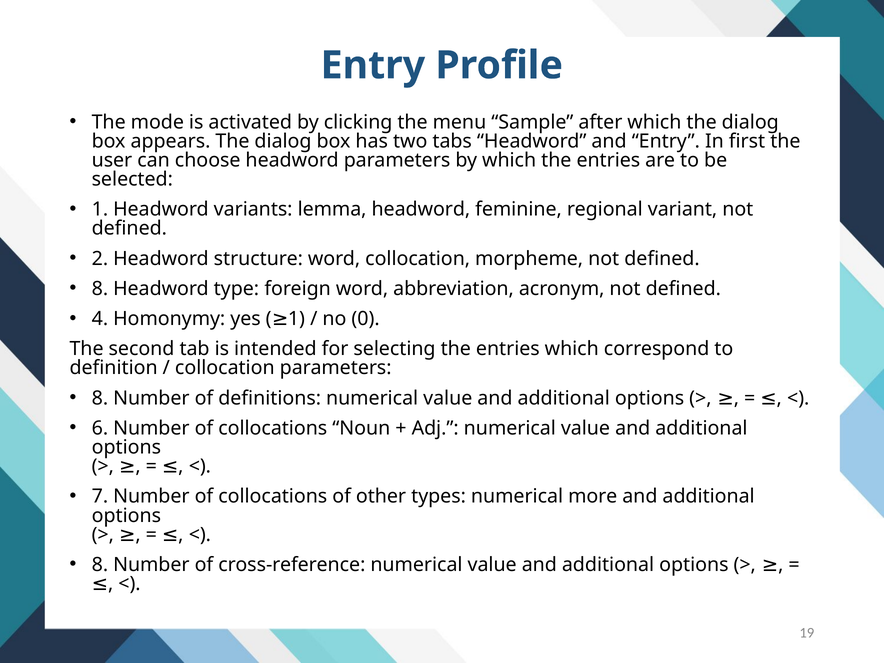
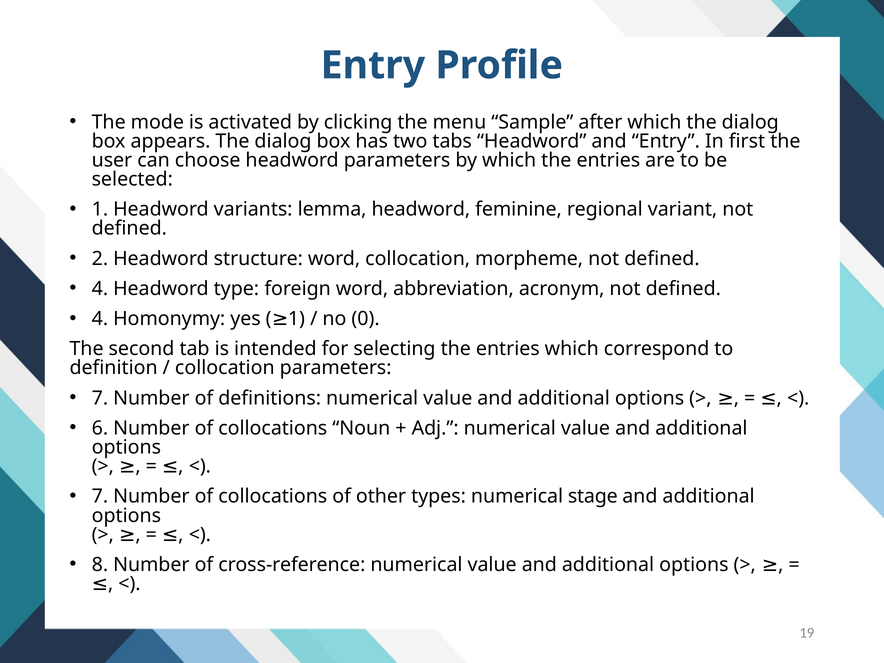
8: 8 -> 4 (100, 289)
8: 8 -> 7 (100, 398)
more: more -> stage (593, 496)
